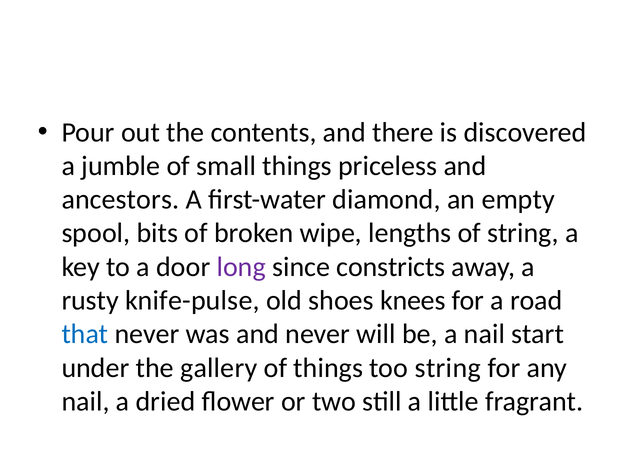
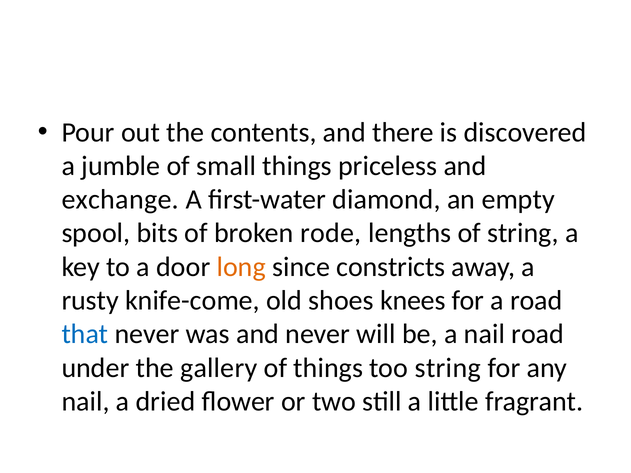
ancestors: ancestors -> exchange (120, 200)
wipe: wipe -> rode (331, 233)
long colour: purple -> orange (241, 267)
knife-pulse: knife-pulse -> knife-come (192, 301)
nail start: start -> road (538, 334)
